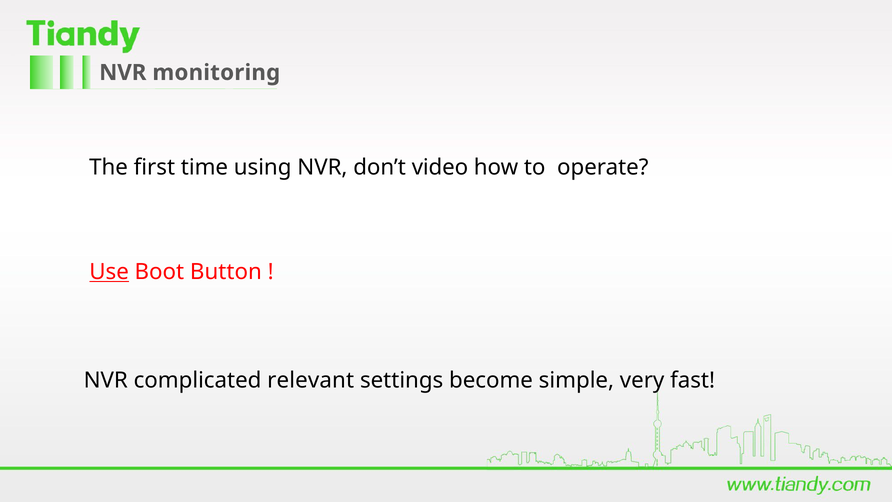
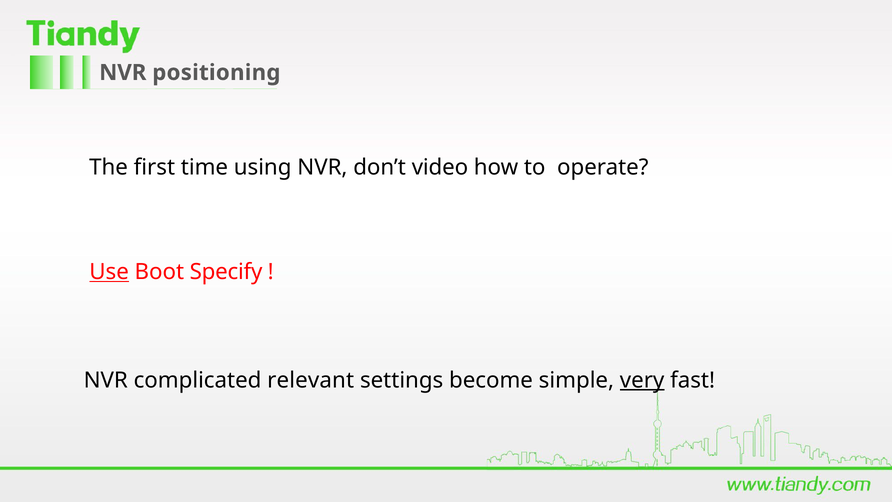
monitoring: monitoring -> positioning (216, 73)
Button: Button -> Specify (226, 272)
very underline: none -> present (642, 380)
